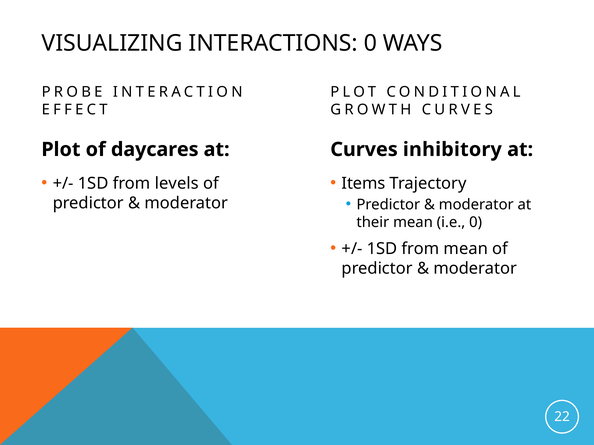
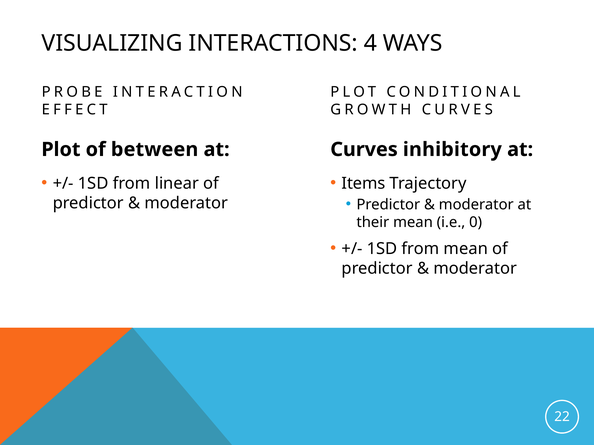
INTERACTIONS 0: 0 -> 4 (370, 43)
daycares: daycares -> between (155, 150)
levels: levels -> linear (177, 184)
